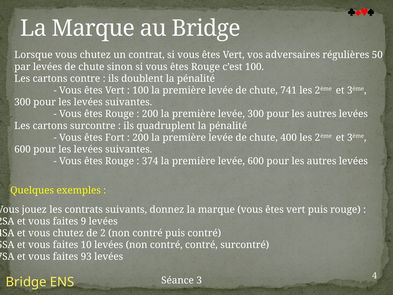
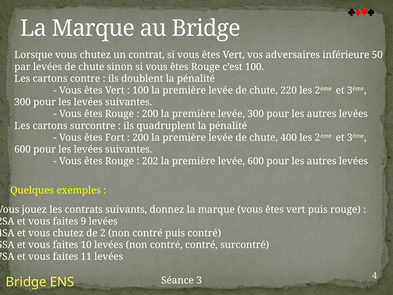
régulières: régulières -> inférieure (346, 55)
741: 741 -> 220 (289, 90)
374: 374 -> 202 (150, 161)
93: 93 -> 11 (86, 256)
